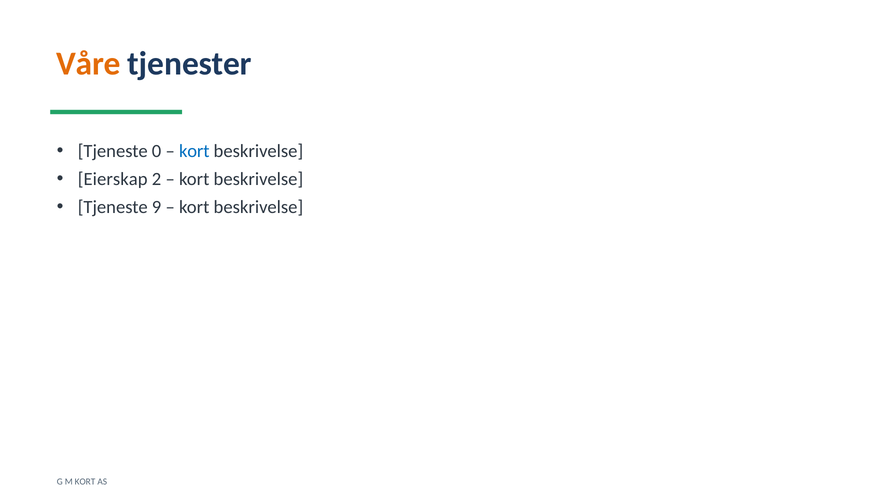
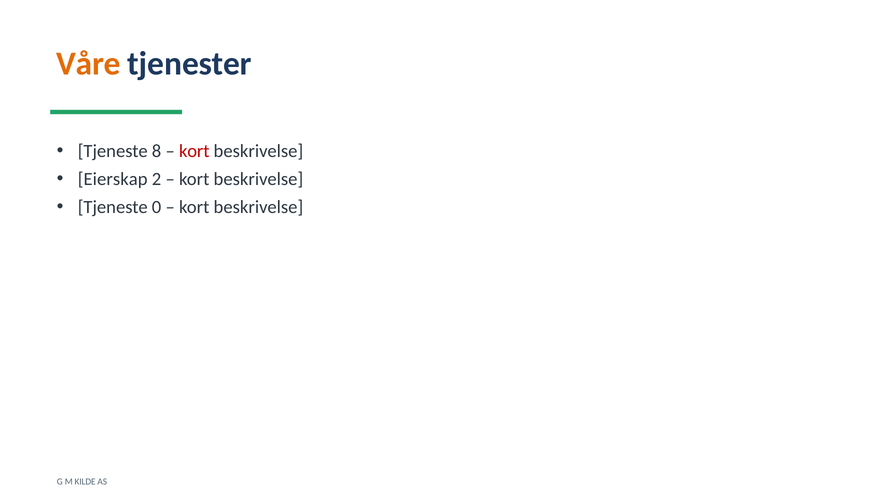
0: 0 -> 8 (157, 151)
kort colour: blue -> red (194, 151)
9: 9 -> 0 (157, 207)
M KORT: KORT -> KILDE (85, 482)
